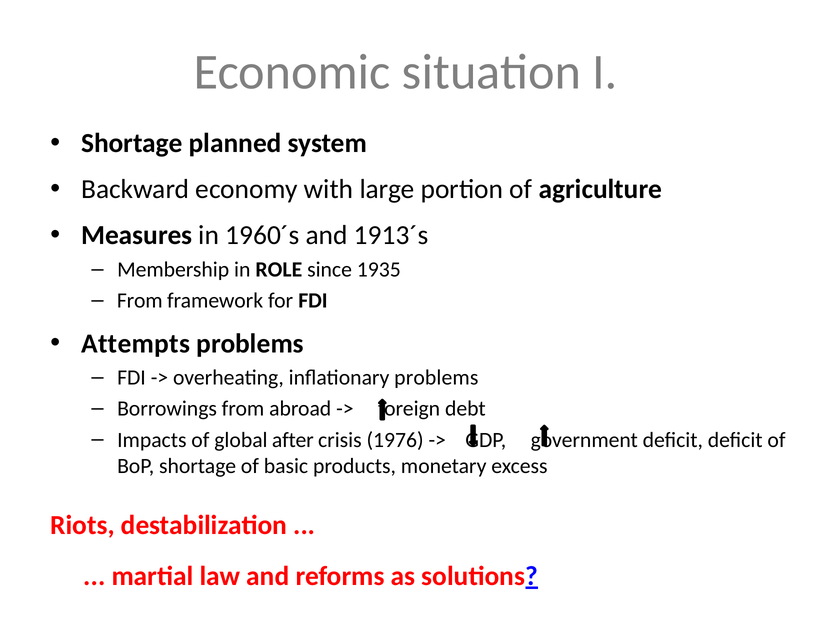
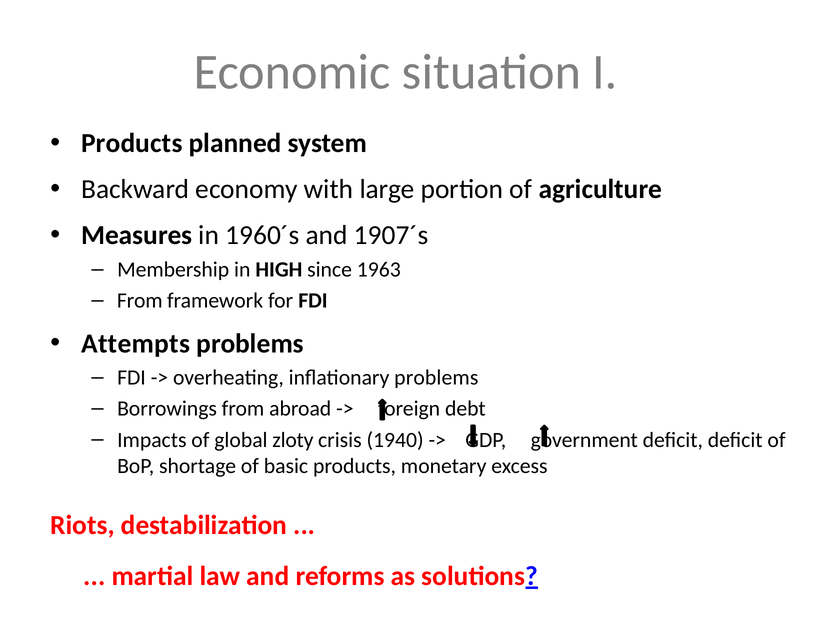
Shortage: Shortage -> Products (132, 143)
1913´s: 1913´s -> 1907´s (391, 235)
ROLE: ROLE -> HIGH (279, 269)
1935: 1935 -> 1963 (379, 269)
after: after -> zloty (293, 439)
1976: 1976 -> 1940 (395, 439)
